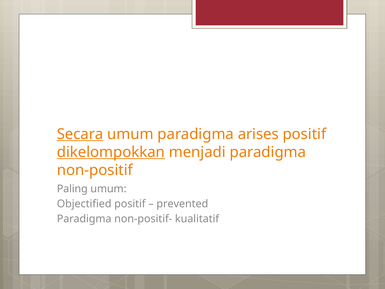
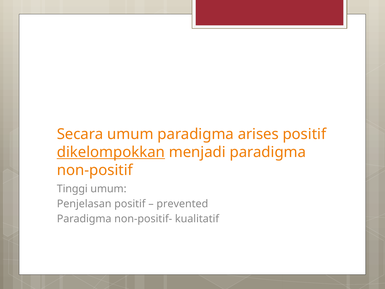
Secara underline: present -> none (80, 134)
Paling: Paling -> Tinggi (72, 189)
Objectified: Objectified -> Penjelasan (84, 204)
